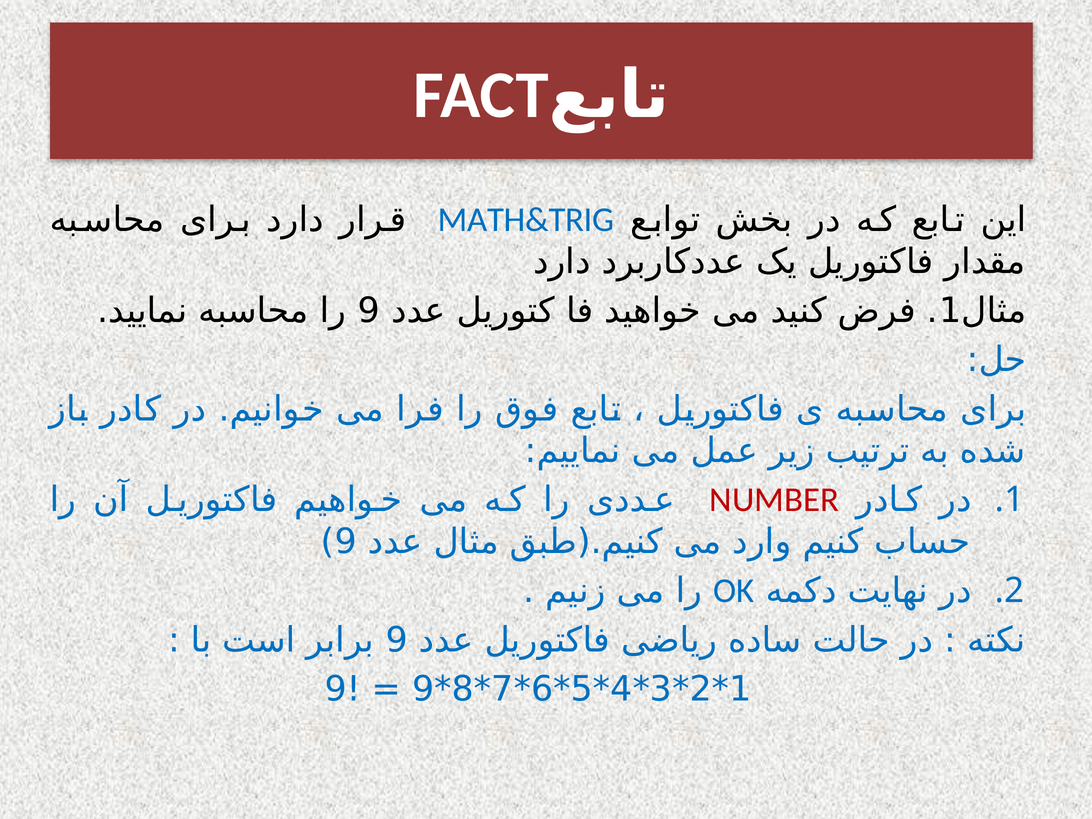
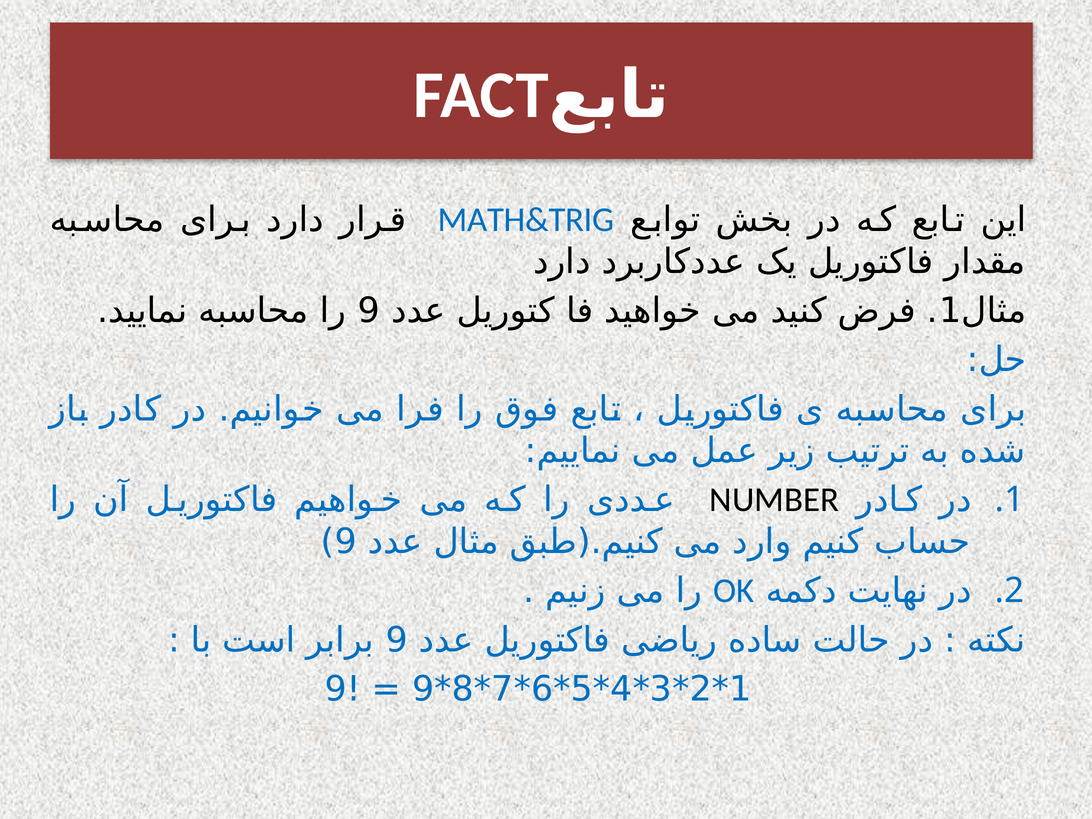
NUMBER colour: red -> black (774, 500)
